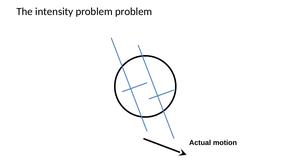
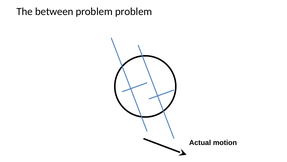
intensity: intensity -> between (54, 12)
